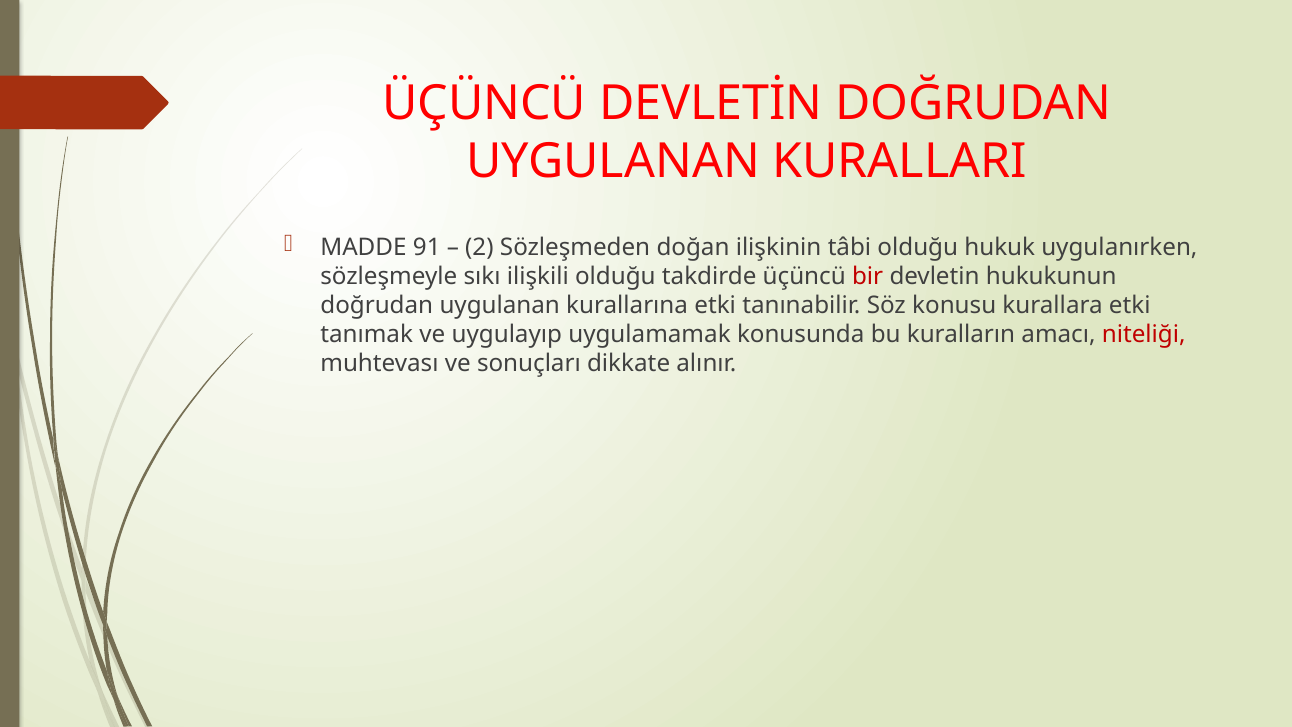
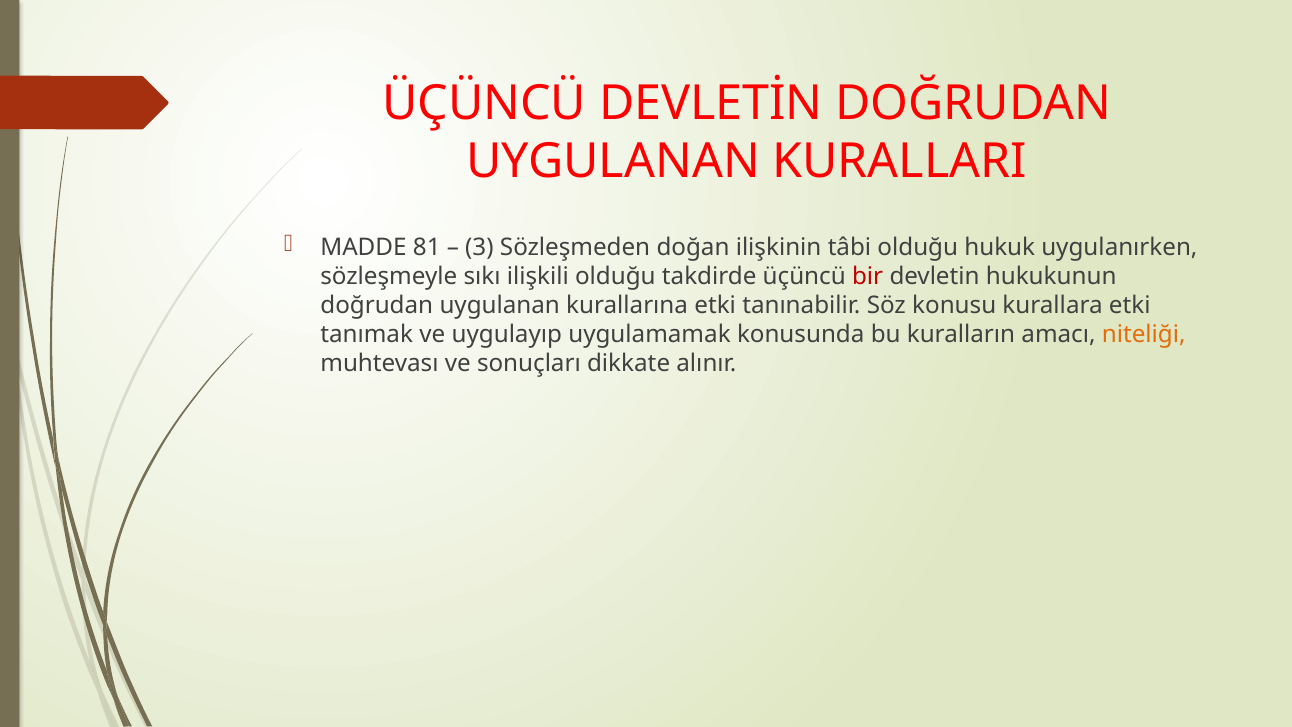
91: 91 -> 81 (427, 247)
2: 2 -> 3 (479, 247)
niteliği colour: red -> orange (1144, 334)
